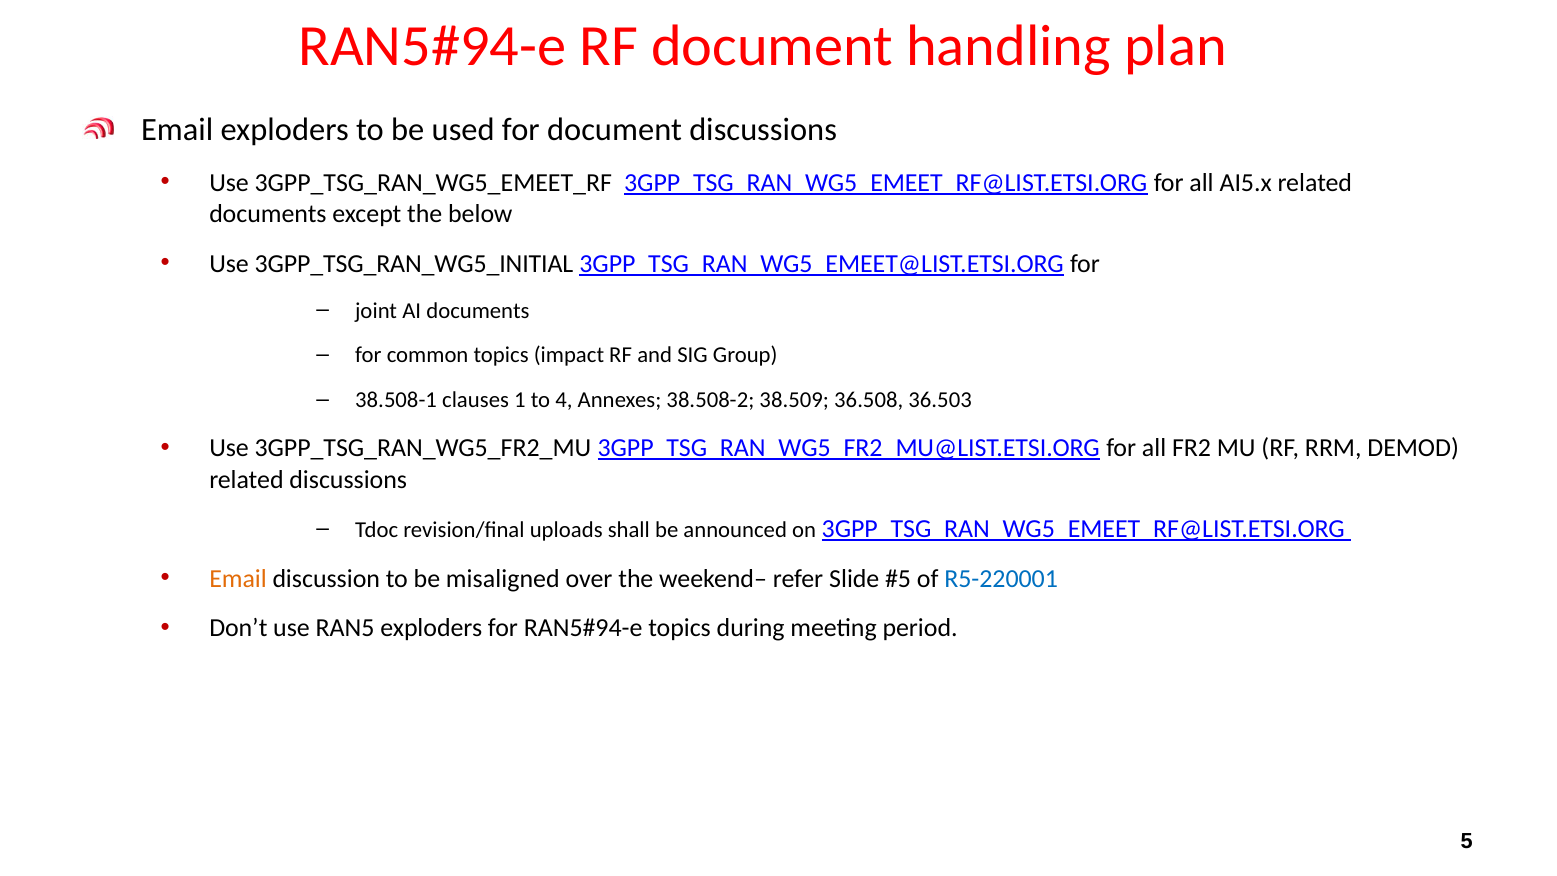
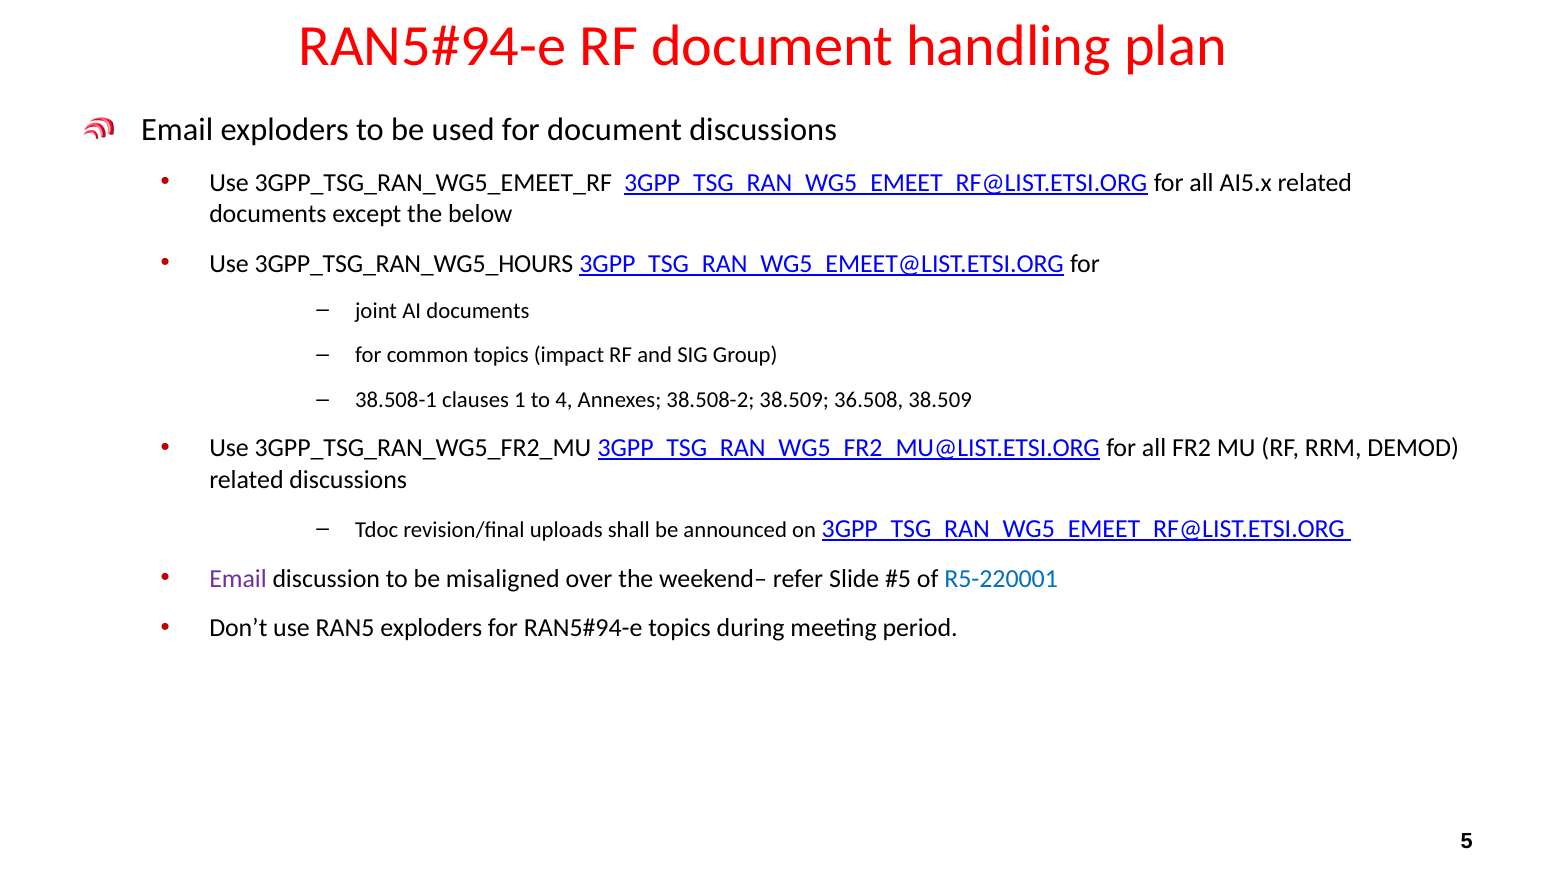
3GPP_TSG_RAN_WG5_INITIAL: 3GPP_TSG_RAN_WG5_INITIAL -> 3GPP_TSG_RAN_WG5_HOURS (414, 263)
36.508 36.503: 36.503 -> 38.509 (940, 400)
Email colour: orange -> purple (238, 579)
